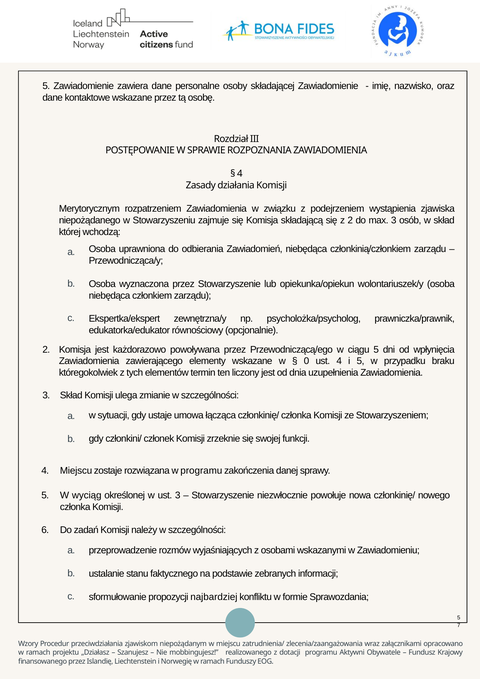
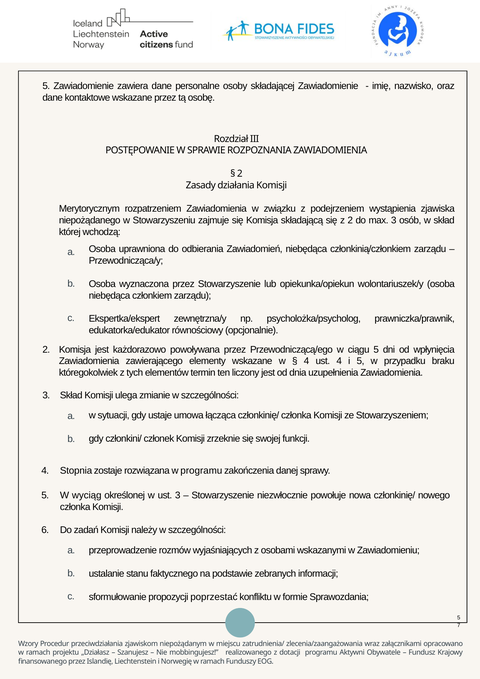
4: 4 -> 2 (240, 174)
0: 0 -> 4 (307, 361)
Miejscu: Miejscu -> Stopnia (76, 471)
najbardziej: najbardziej -> poprzestać (214, 597)
